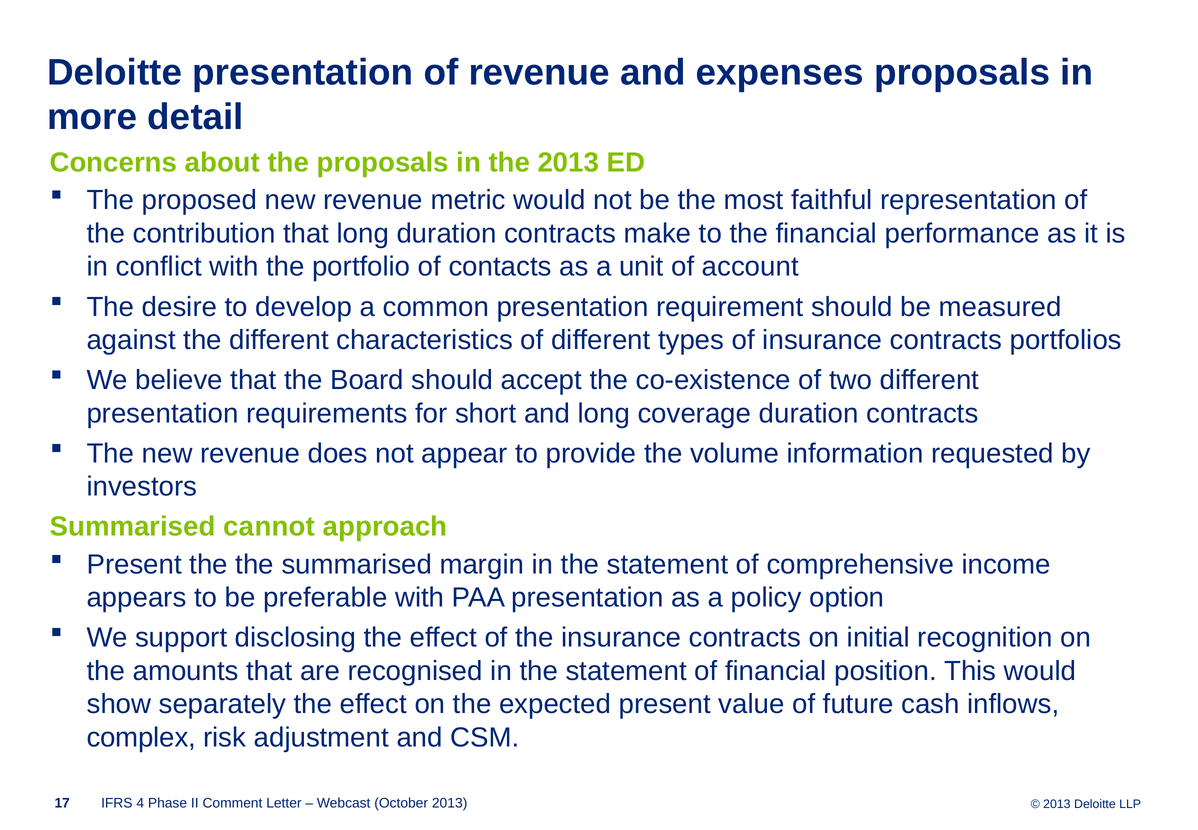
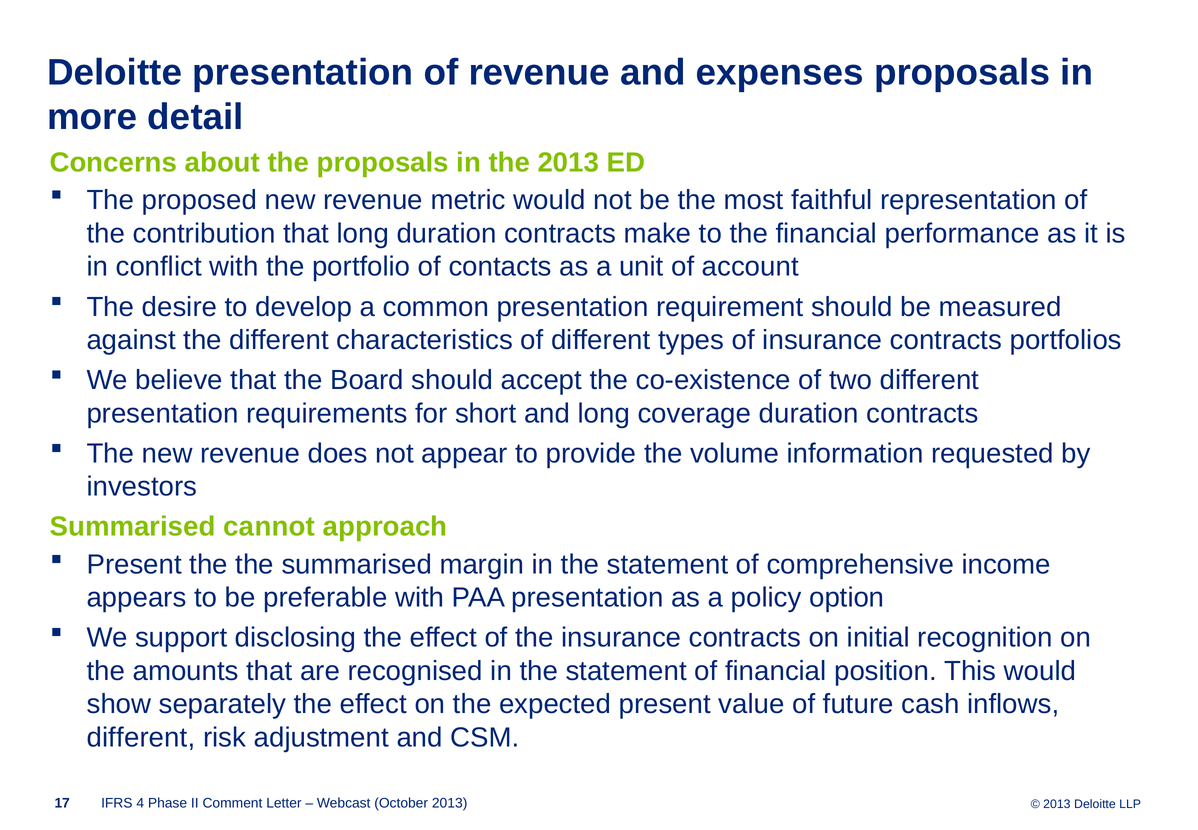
complex: complex -> different (141, 737)
